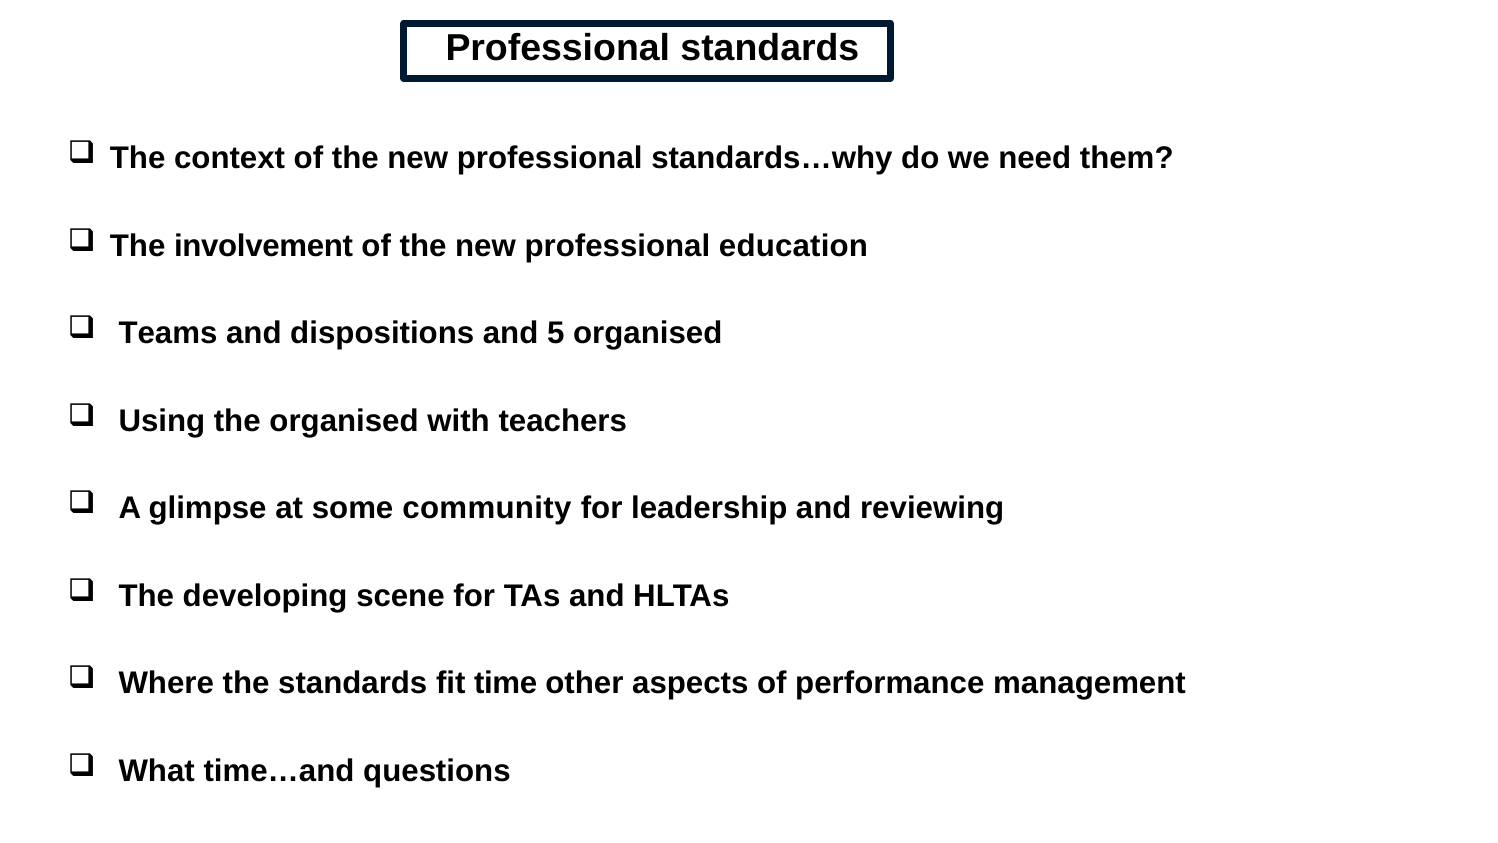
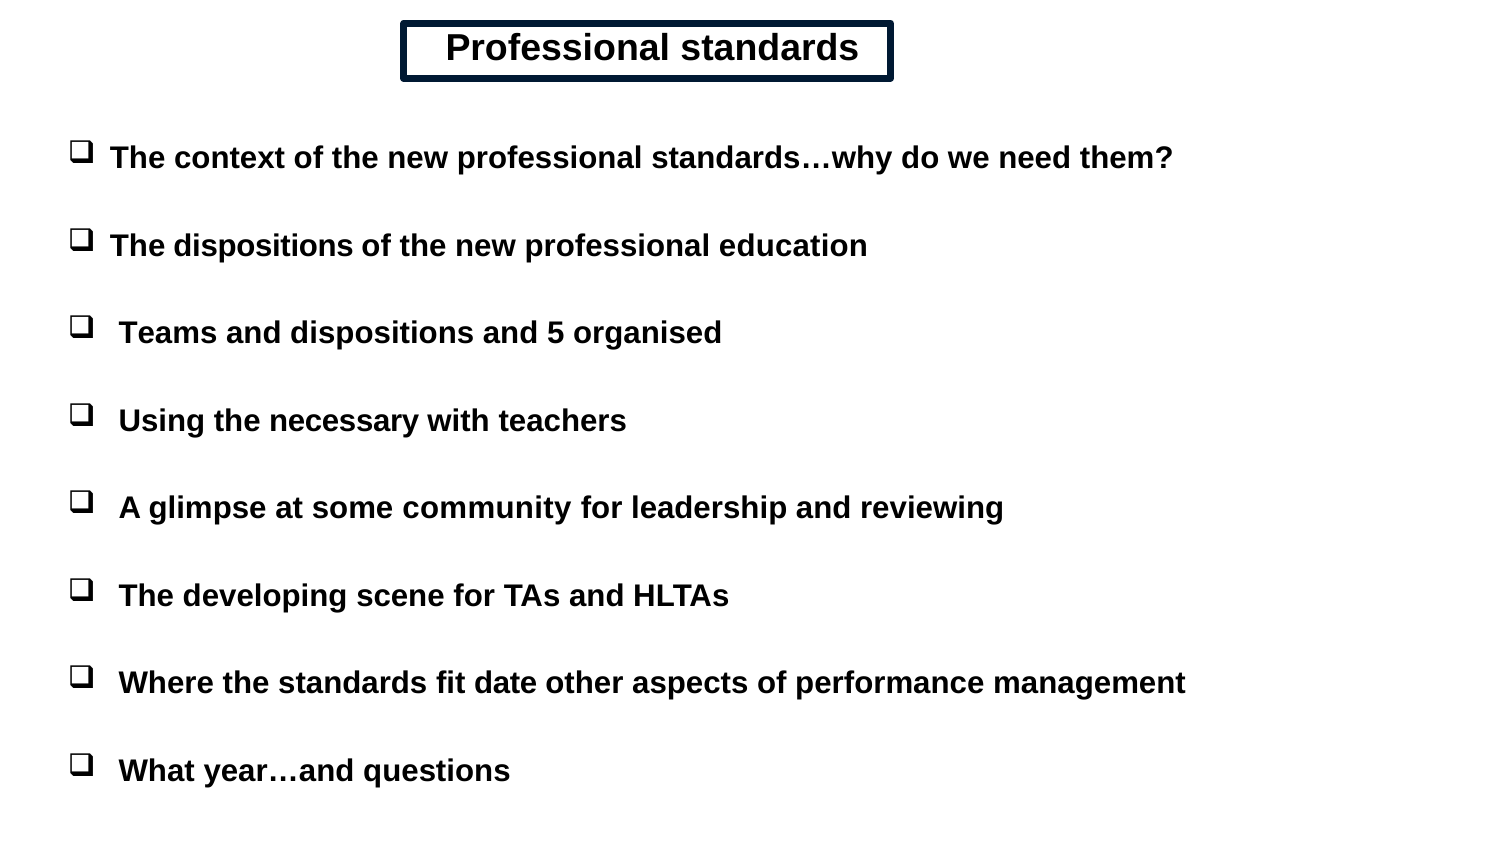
The involvement: involvement -> dispositions (264, 246)
the organised: organised -> necessary (344, 421)
time: time -> date (506, 683)
time…and: time…and -> year…and (279, 770)
